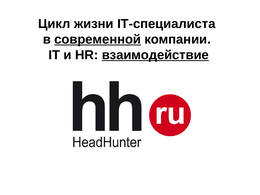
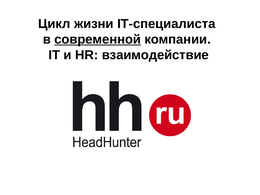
взаимодействие underline: present -> none (155, 55)
